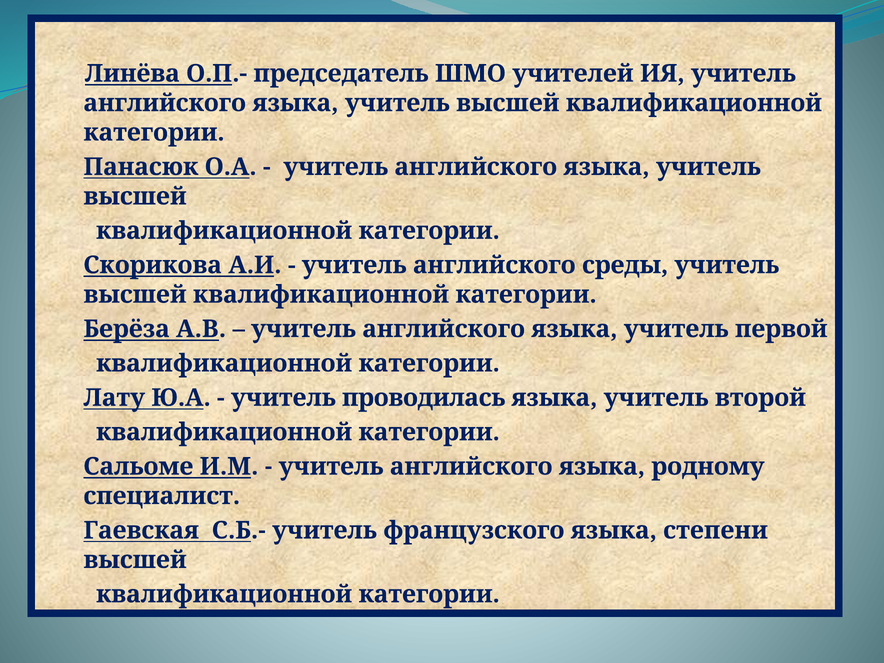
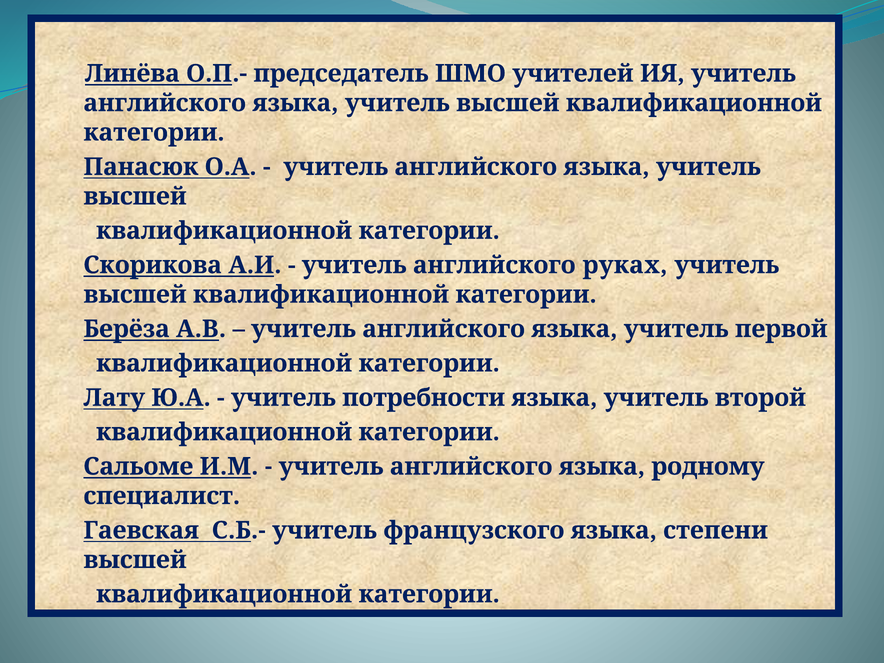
среды: среды -> руках (625, 265)
проводилась: проводилась -> потребности (424, 398)
